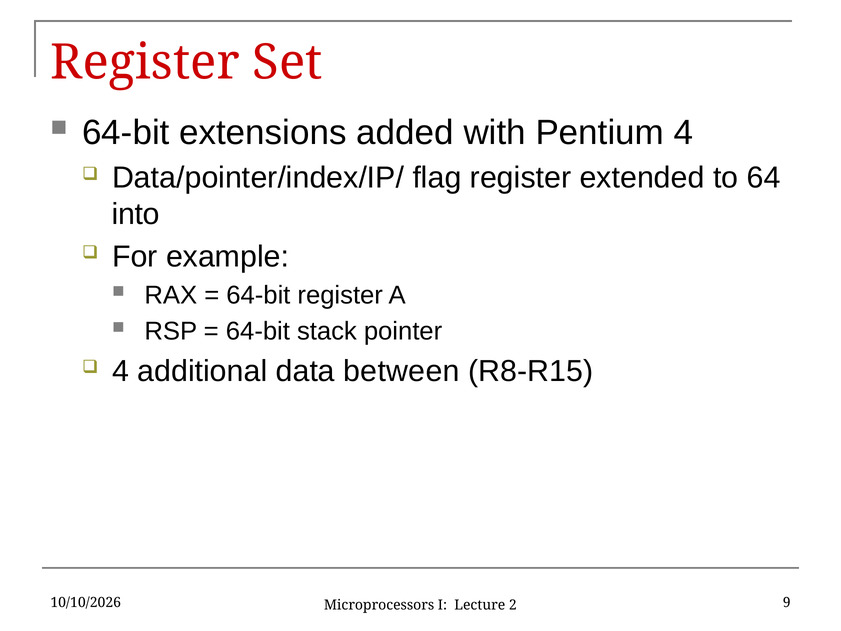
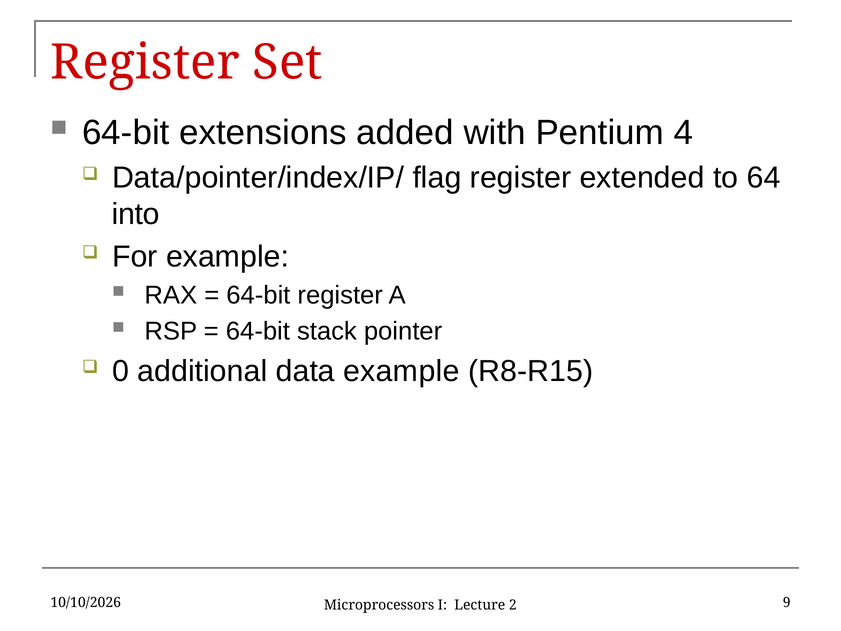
4: 4 -> 0 (121, 371)
data between: between -> example (401, 371)
